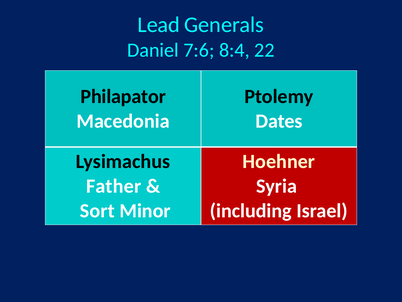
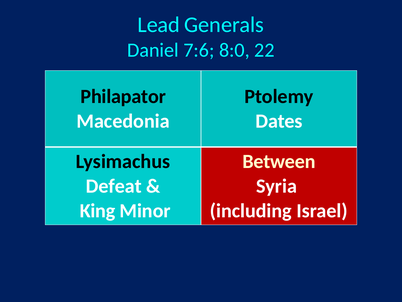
8:4: 8:4 -> 8:0 (234, 50)
Hoehner: Hoehner -> Between (279, 161)
Father: Father -> Defeat (114, 186)
Sort: Sort -> King (98, 210)
